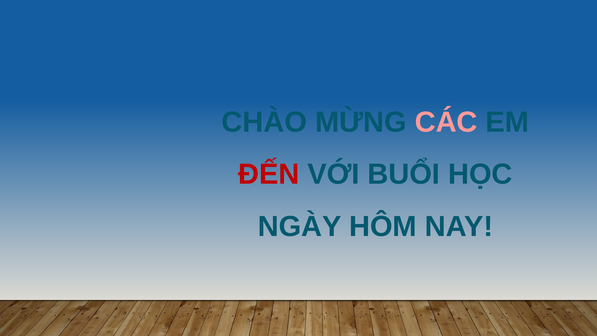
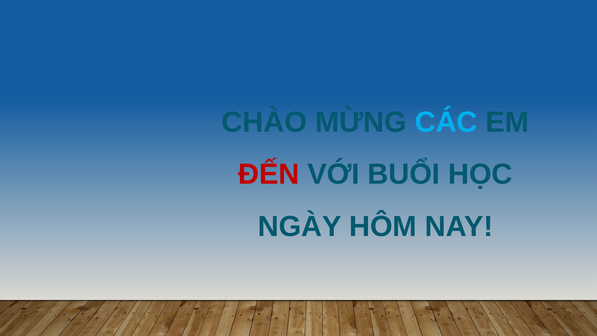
CÁC colour: pink -> light blue (446, 122)
